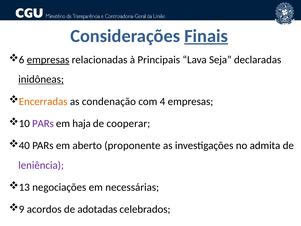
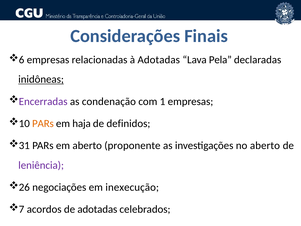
Finais underline: present -> none (206, 36)
empresas underline: present -> none (48, 60)
à Principais: Principais -> Adotadas (159, 60)
Seja: Seja -> Pela (220, 60)
Encerradas colour: orange -> purple (43, 101)
4: 4 -> 1 (163, 101)
PARs colour: purple -> orange (43, 123)
cooperar: cooperar -> definidos (128, 123)
40: 40 -> 31 (24, 145)
no admita: admita -> aberto (265, 145)
13: 13 -> 26 (24, 187)
necessárias: necessárias -> inexecução (132, 187)
9: 9 -> 7 (22, 209)
